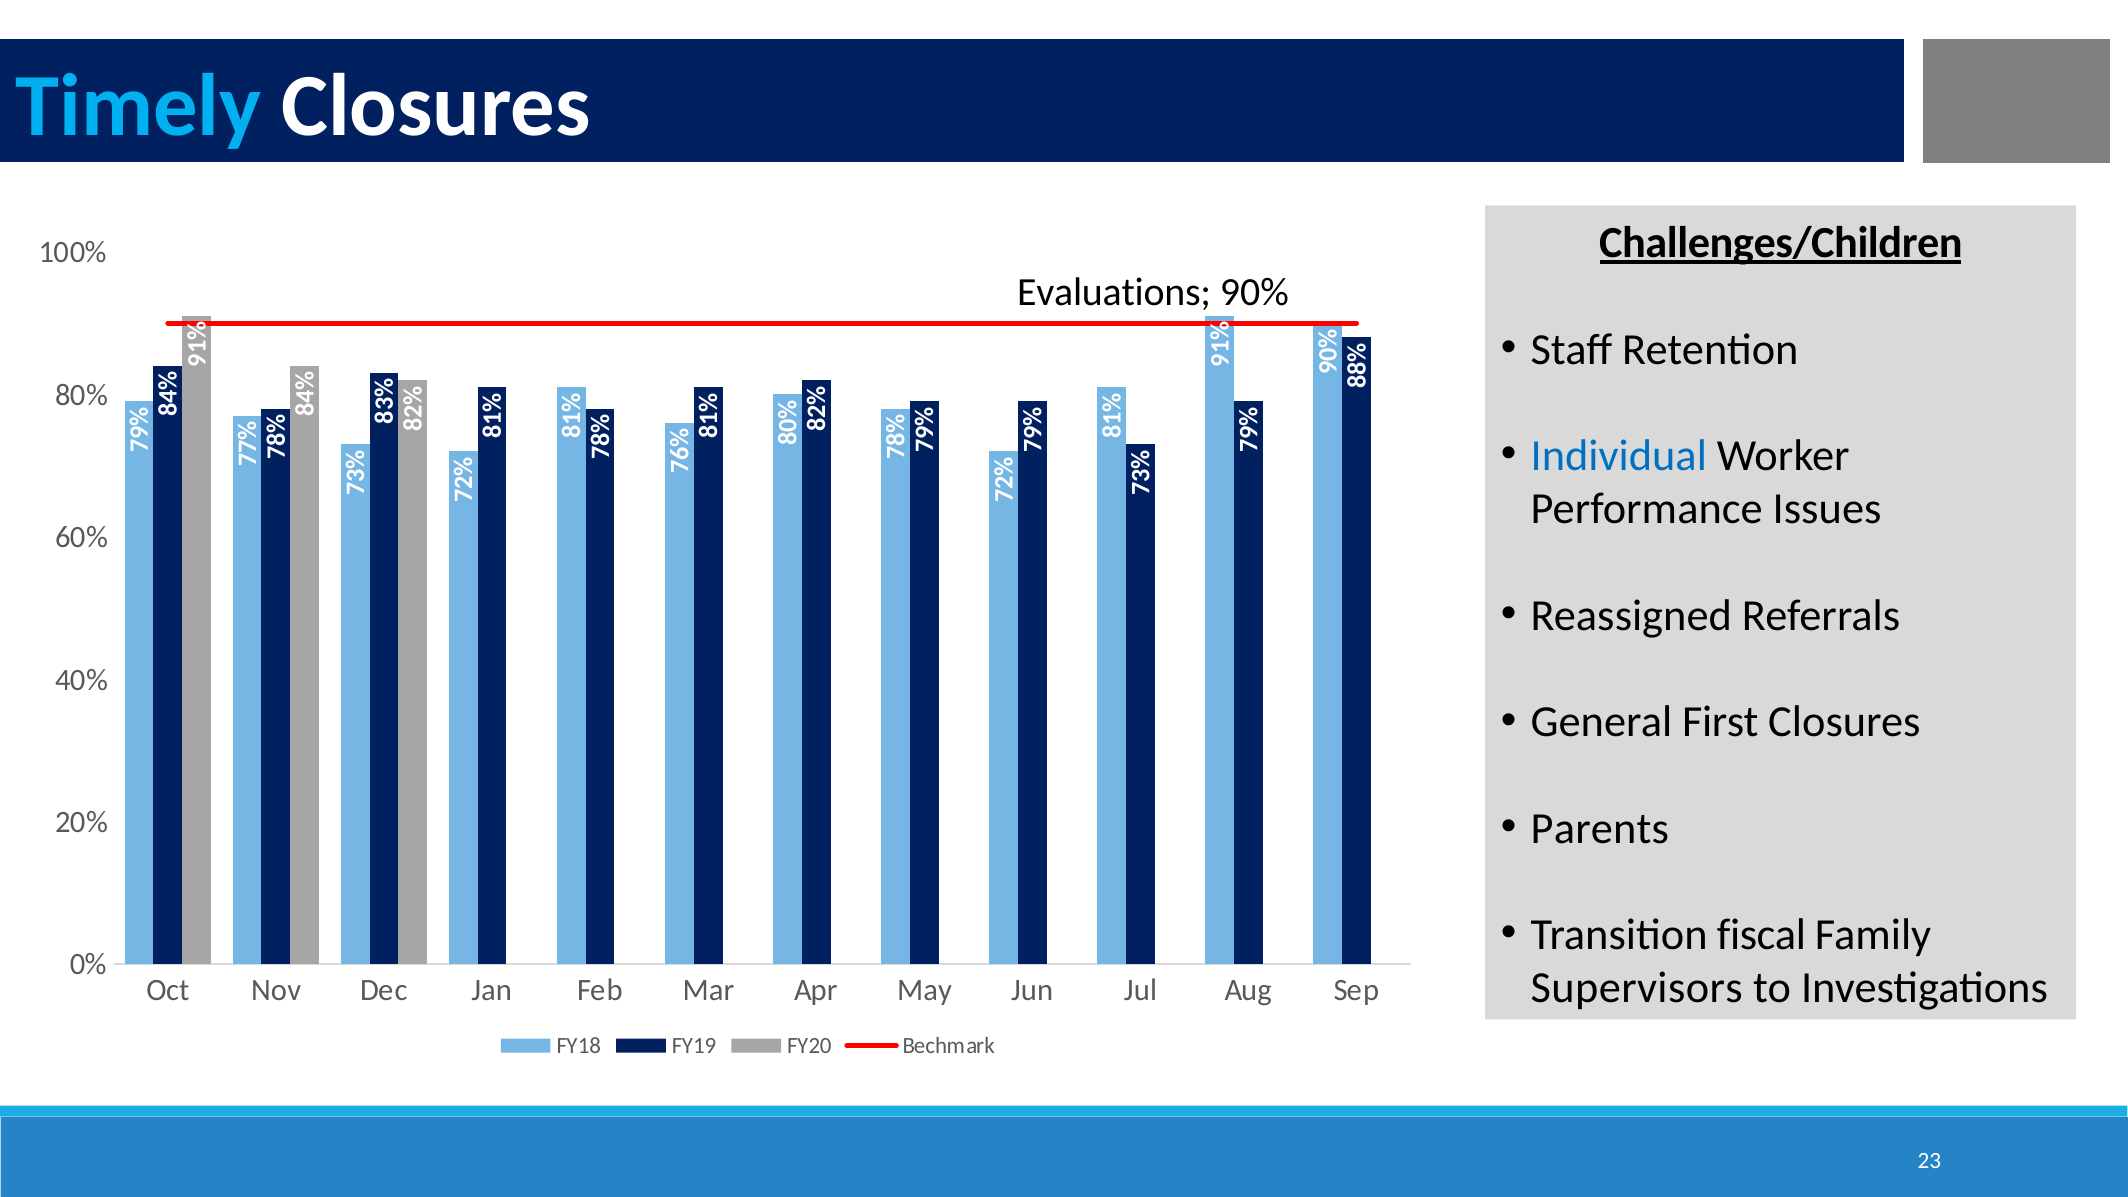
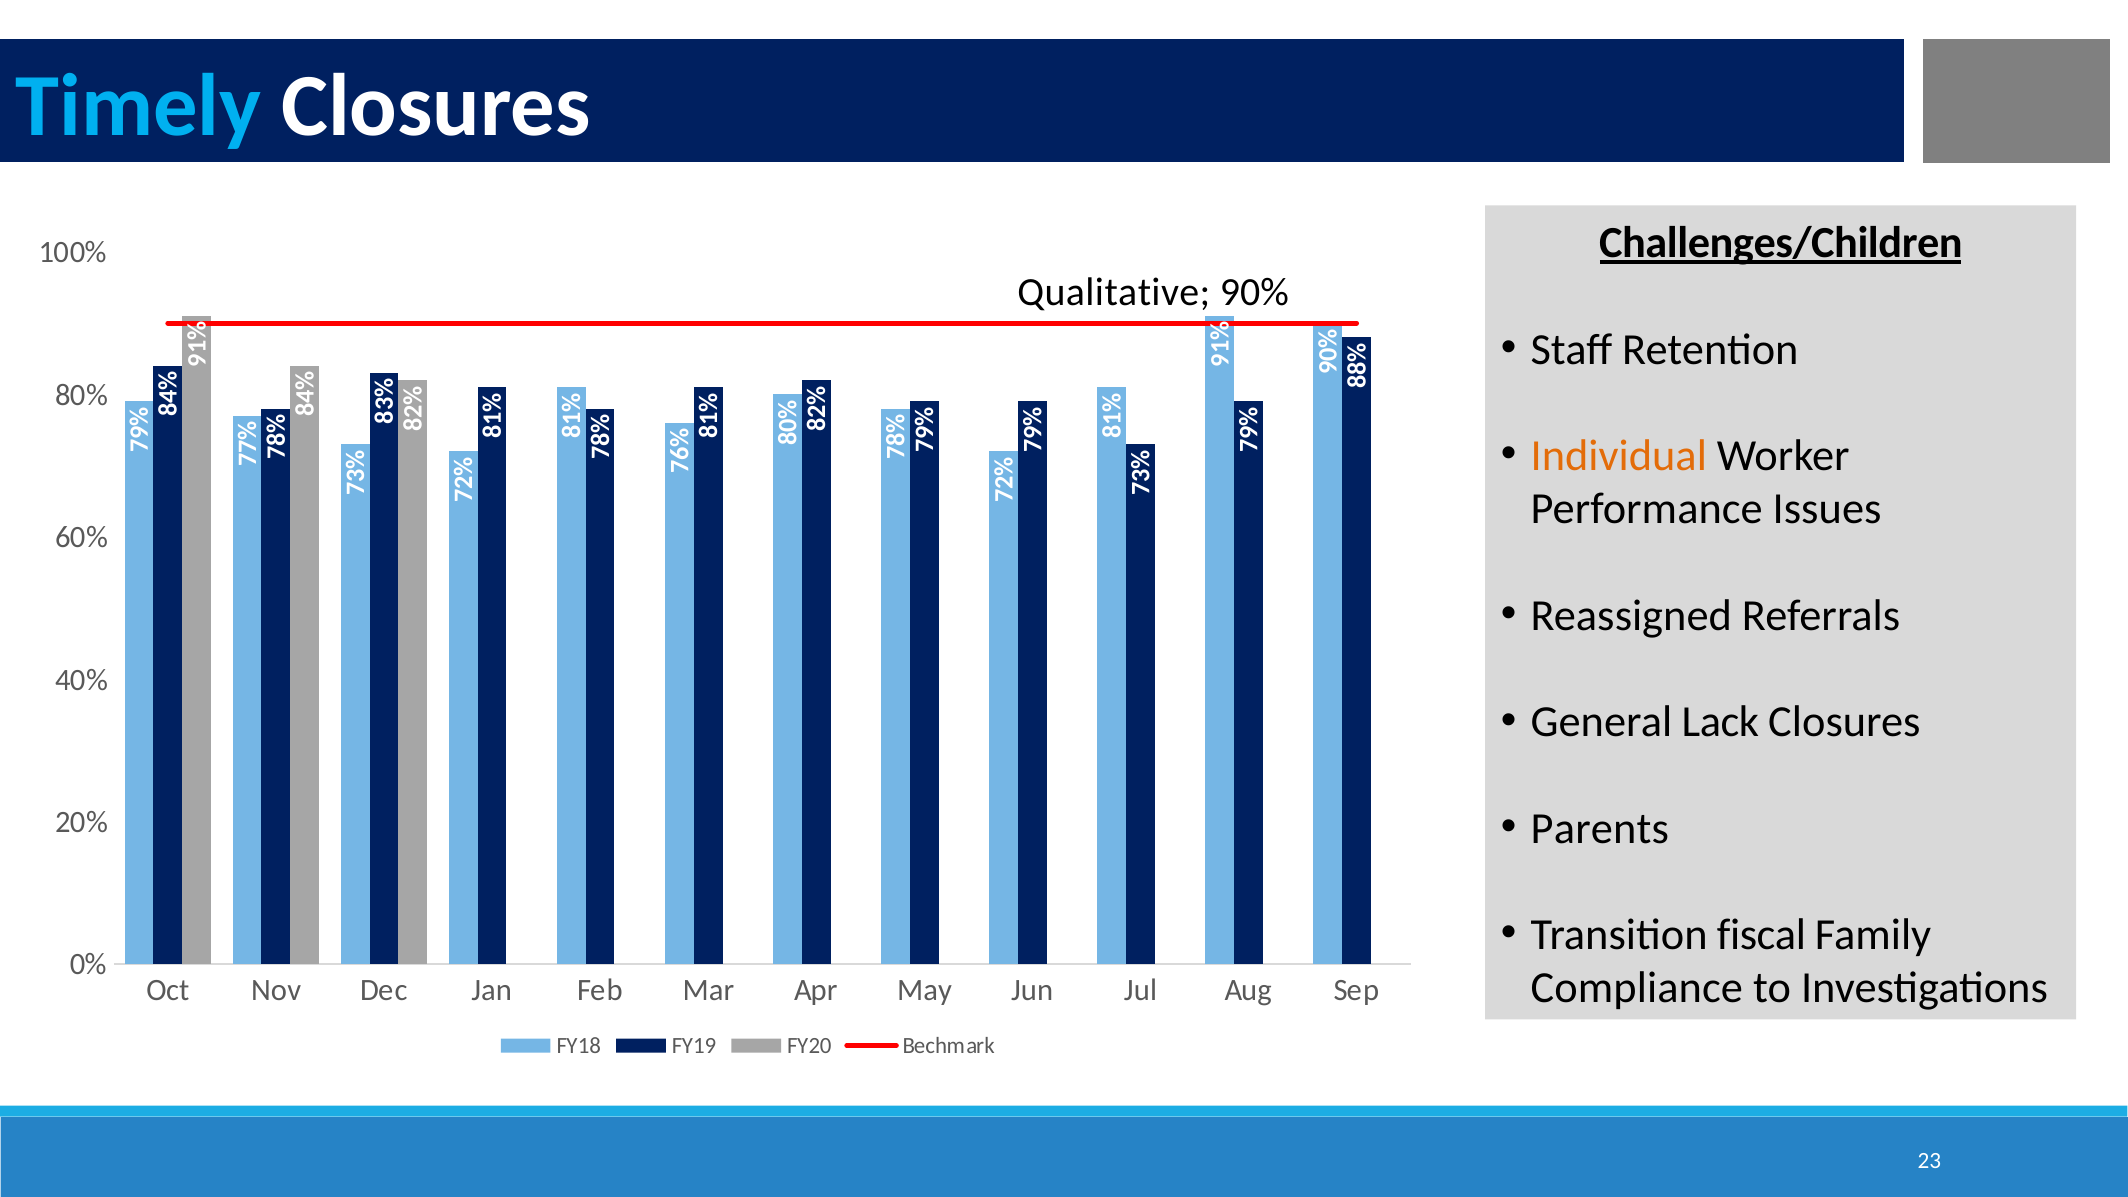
Evaluations: Evaluations -> Qualitative (1114, 292)
Individual colour: blue -> orange (1619, 456)
First: First -> Lack (1720, 722)
Supervisors: Supervisors -> Compliance (1637, 988)
